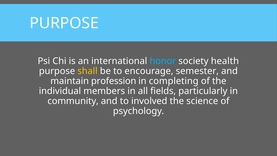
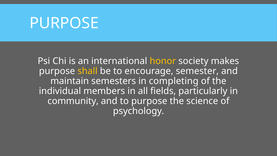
honor colour: light blue -> yellow (163, 61)
health: health -> makes (225, 61)
profession: profession -> semesters (114, 81)
to involved: involved -> purpose (149, 101)
